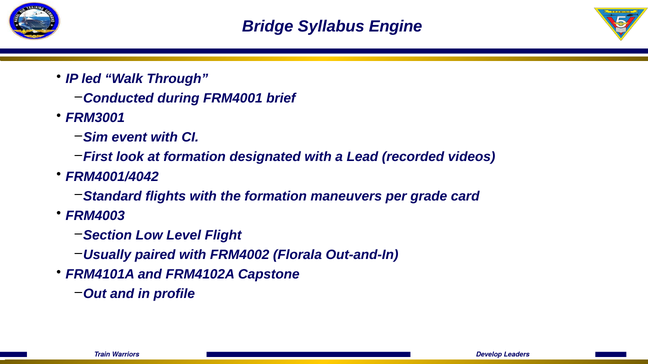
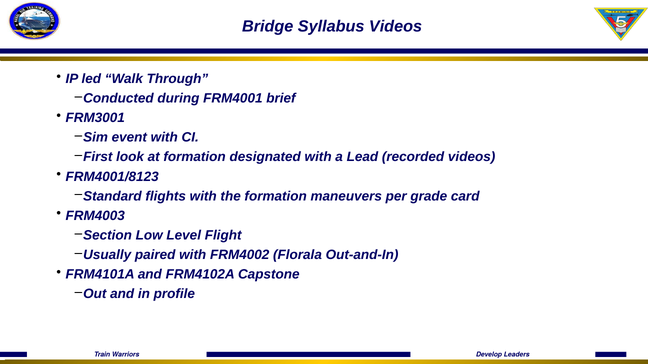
Syllabus Engine: Engine -> Videos (395, 26)
FRM4001/4042: FRM4001/4042 -> FRM4001/8123 (112, 177)
